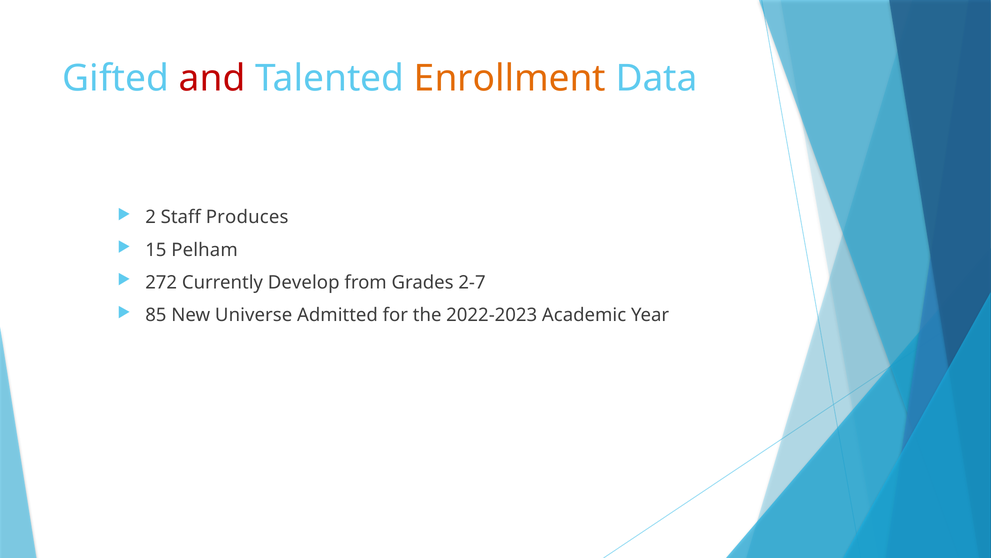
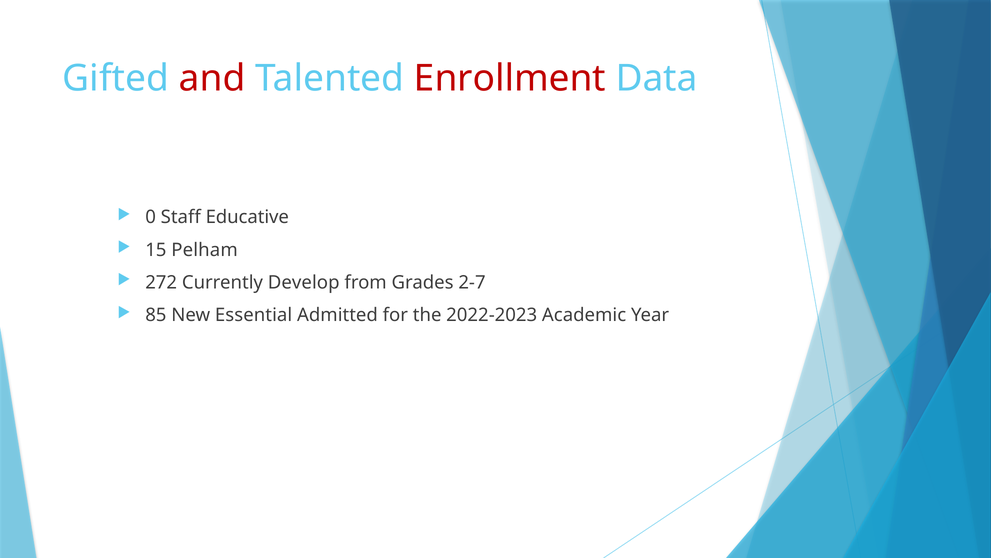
Enrollment colour: orange -> red (510, 78)
2: 2 -> 0 (151, 217)
Produces: Produces -> Educative (247, 217)
Universe: Universe -> Essential (254, 315)
